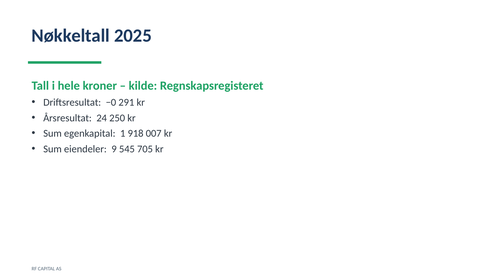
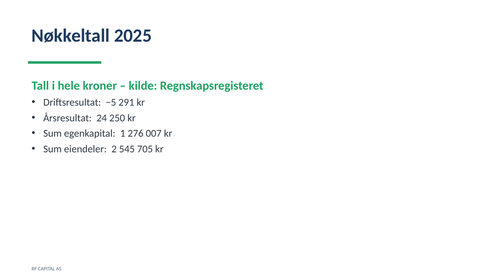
−0: −0 -> −5 (111, 102)
918: 918 -> 276 (136, 133)
9: 9 -> 2 (114, 149)
